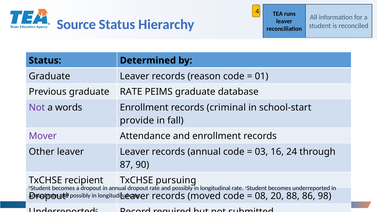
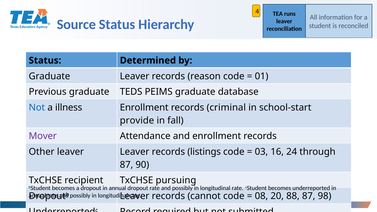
graduate RATE: RATE -> TEDS (131, 92)
Not colour: purple -> blue (37, 108)
words: words -> illness (69, 108)
records annual: annual -> listings (204, 152)
moved: moved -> cannot (204, 196)
88 86: 86 -> 87 (309, 196)
